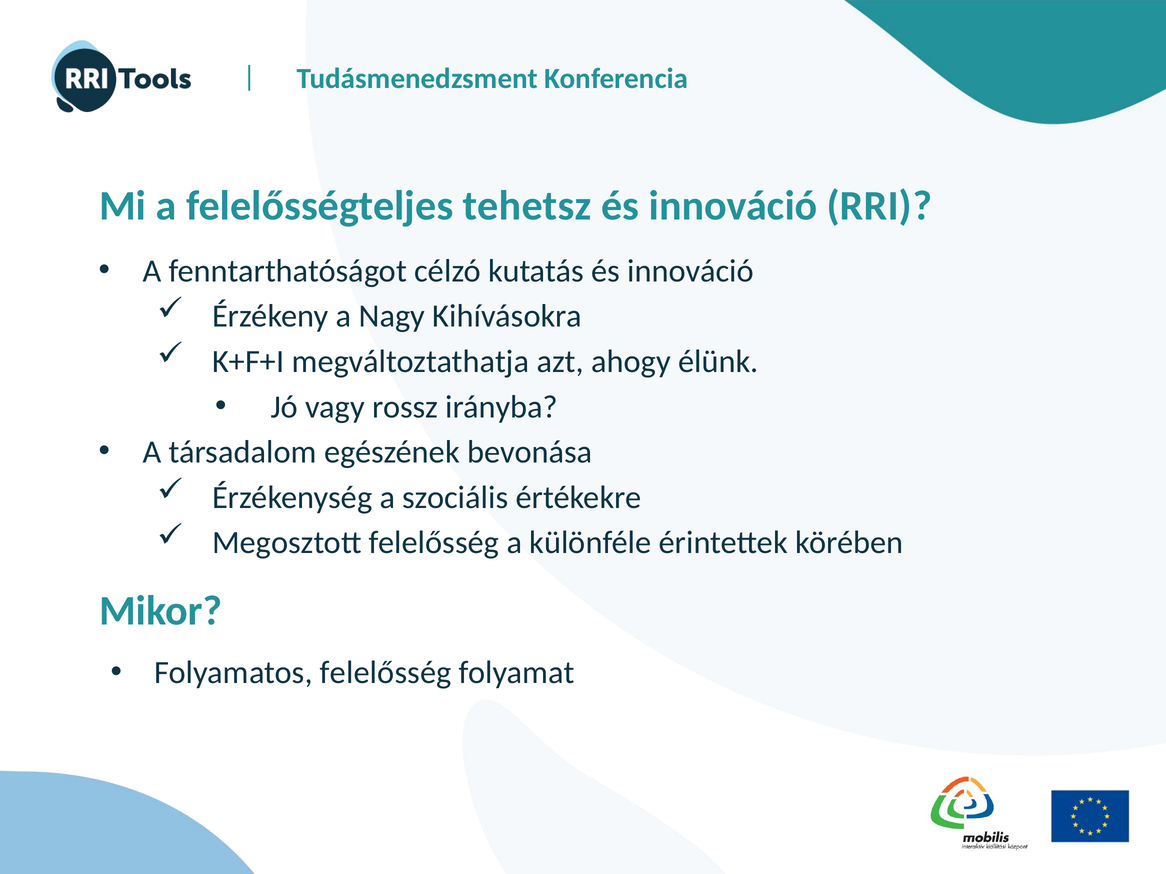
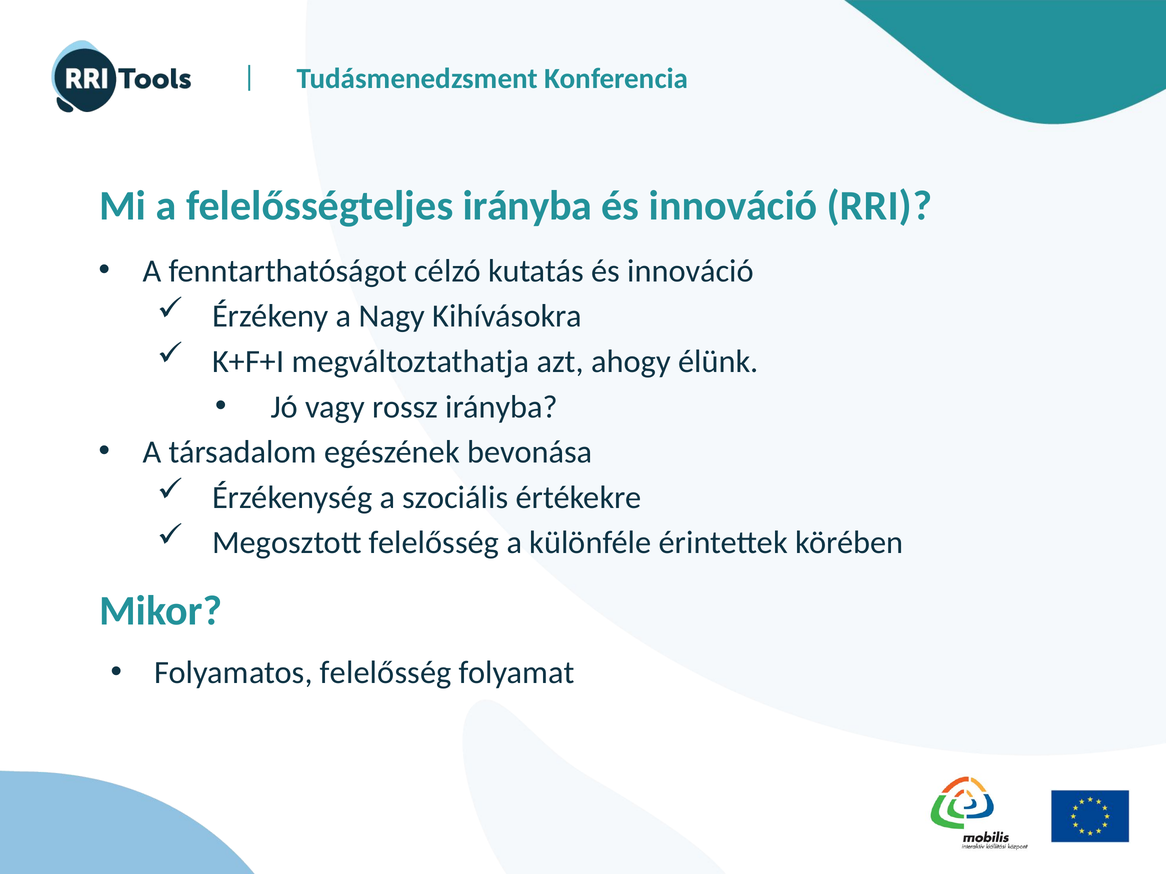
felelősségteljes tehetsz: tehetsz -> irányba (527, 206)
